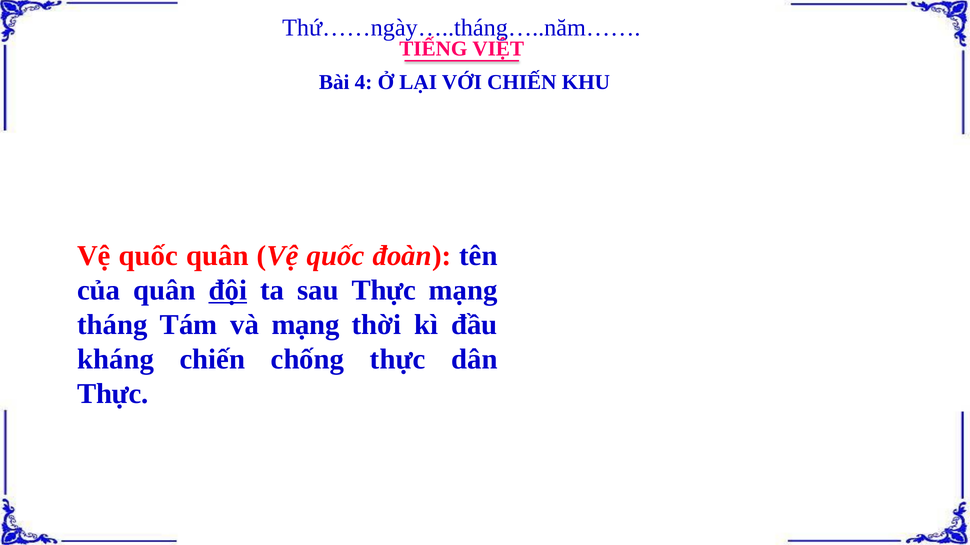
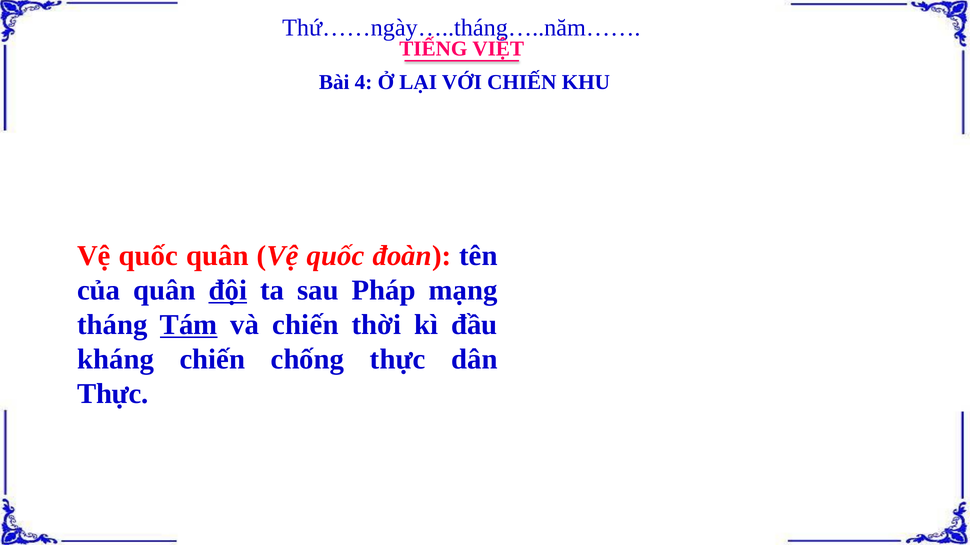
sau Thực: Thực -> Pháp (384, 290)
Tám underline: none -> present (189, 325)
và mạng: mạng -> chiến (305, 325)
